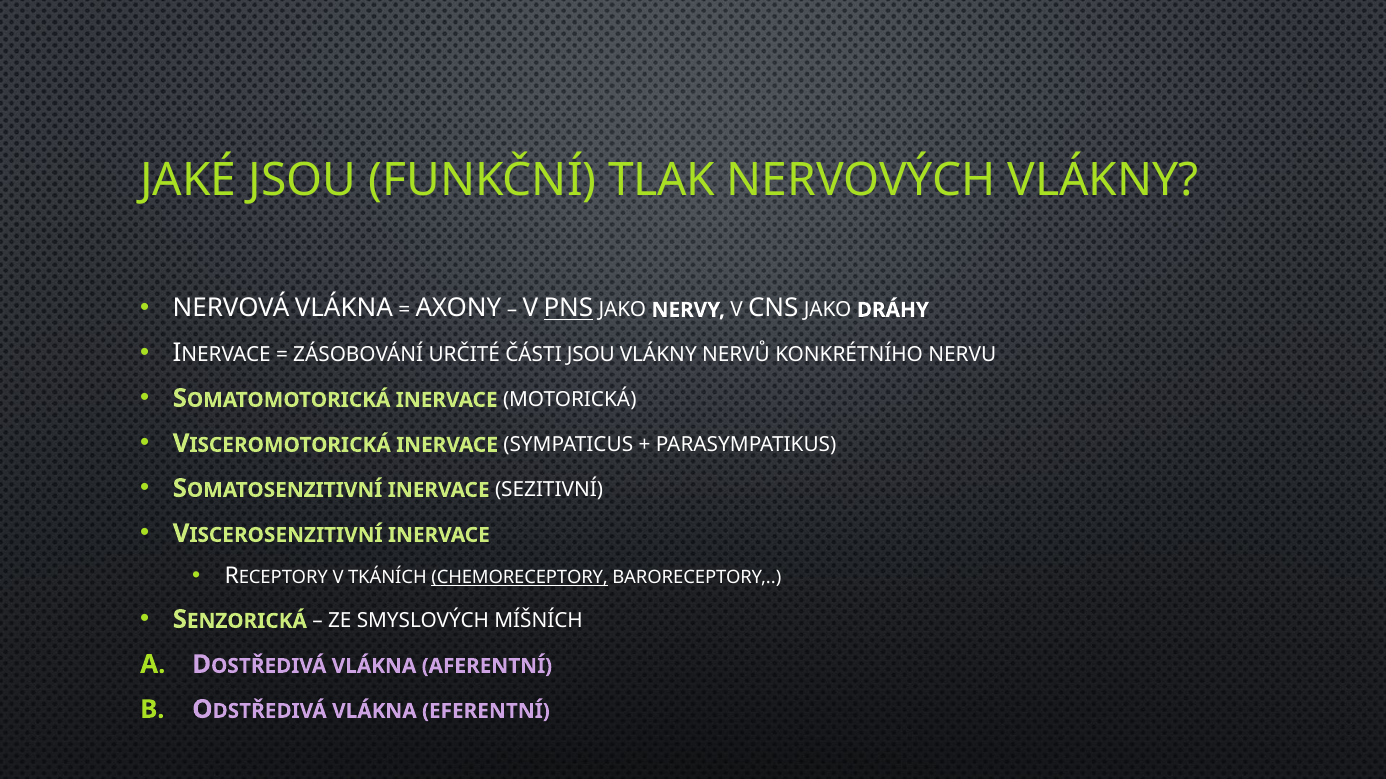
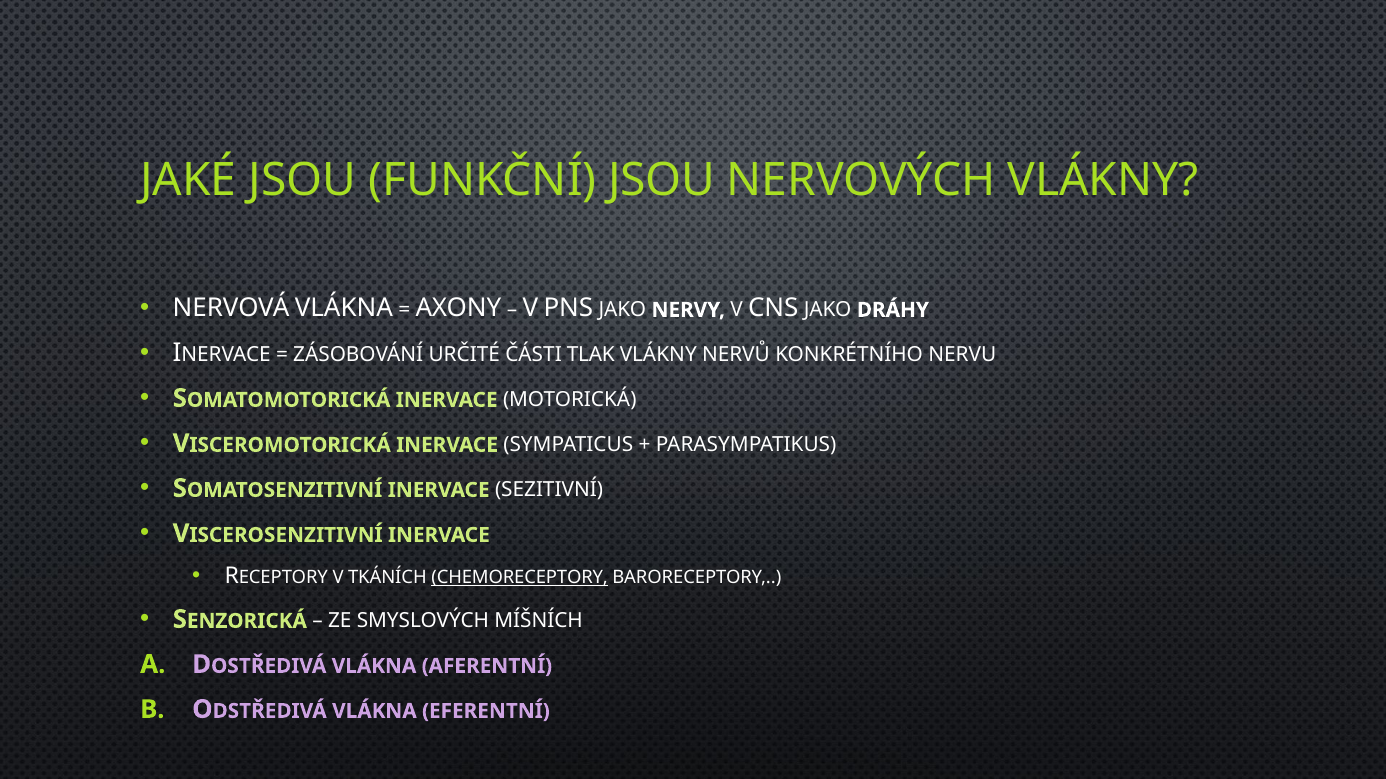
FUNKČNÍ TLAK: TLAK -> JSOU (662, 181)
PNS underline: present -> none (568, 308)
ČÁSTI JSOU: JSOU -> TLAK (591, 355)
